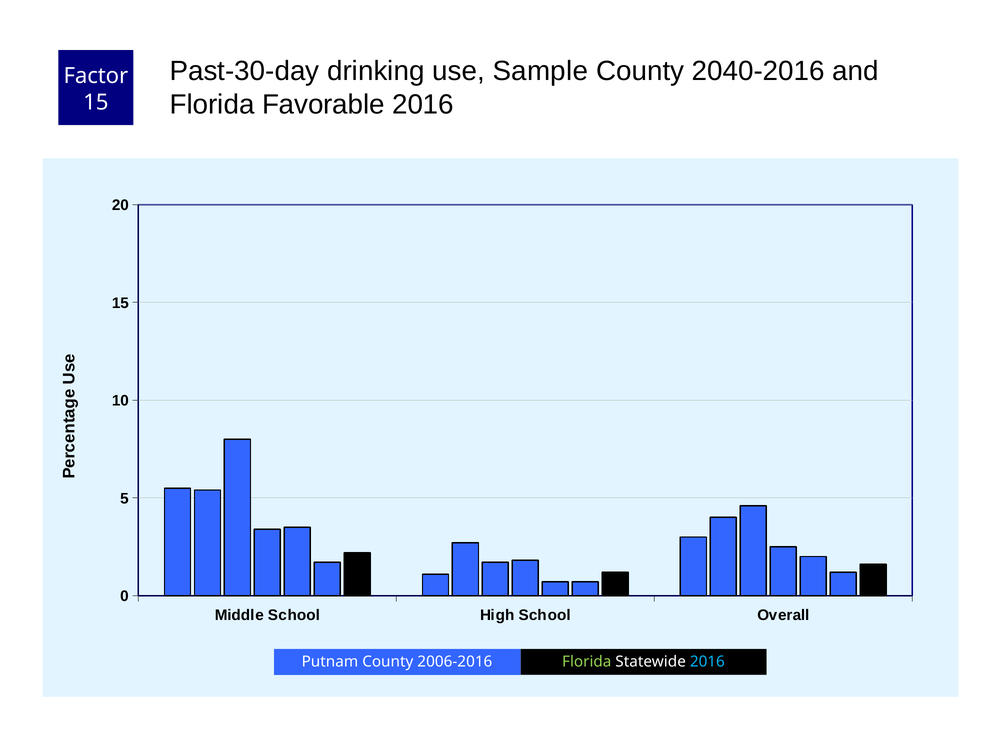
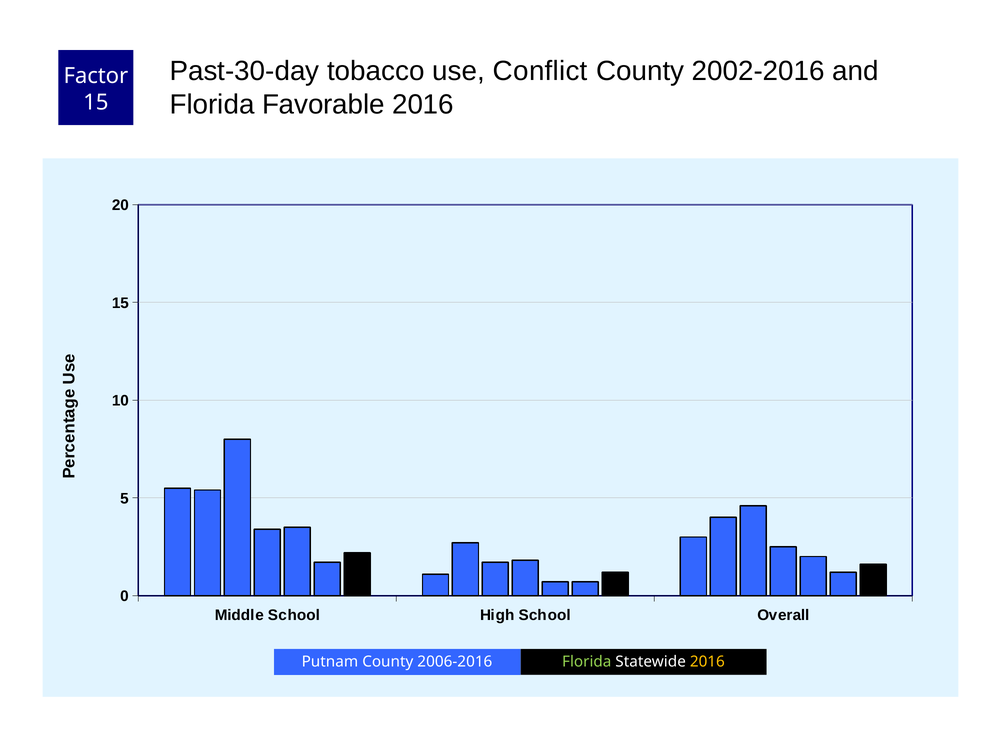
drinking: drinking -> tobacco (376, 71)
Sample: Sample -> Conflict (540, 71)
2040-2016: 2040-2016 -> 2002-2016 (758, 71)
2016 colour: light blue -> yellow (707, 662)
